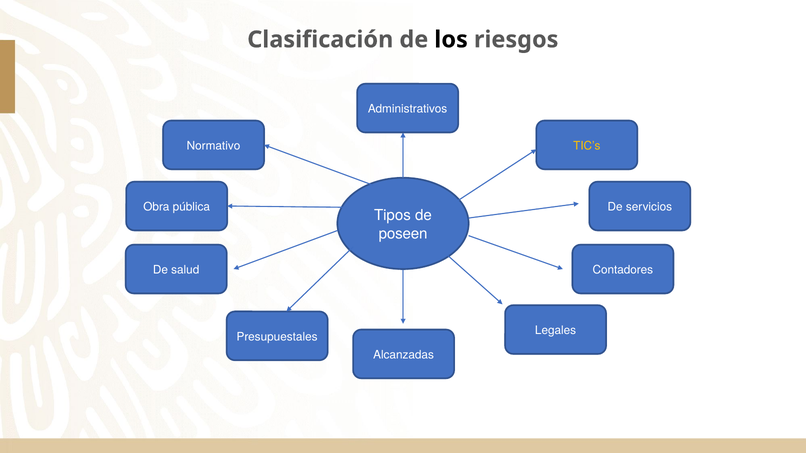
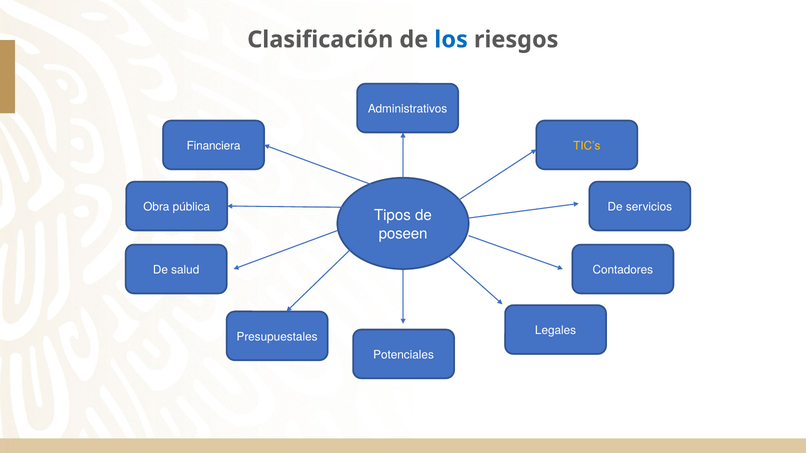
los colour: black -> blue (451, 40)
Normativo: Normativo -> Financiera (214, 146)
Alcanzadas: Alcanzadas -> Potenciales (404, 355)
